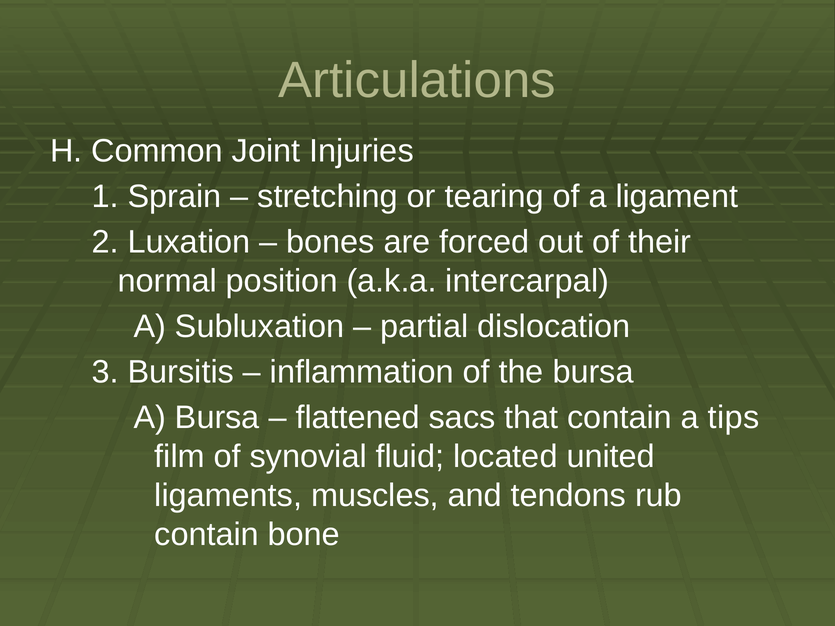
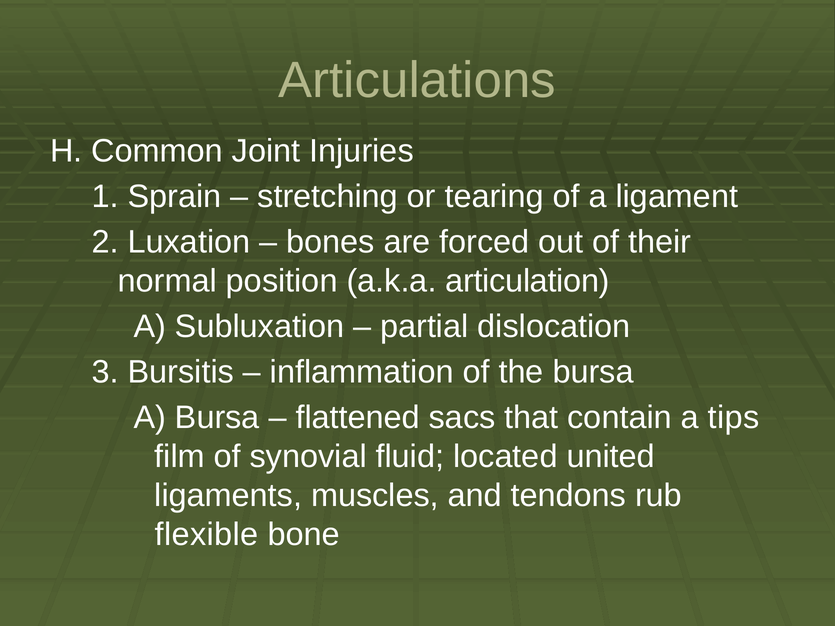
intercarpal: intercarpal -> articulation (528, 281)
contain: contain -> flexible (207, 535)
